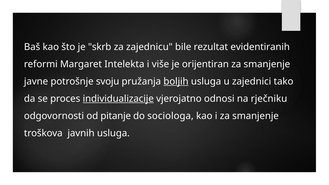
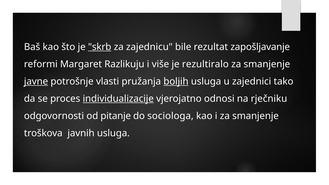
skrb underline: none -> present (100, 47)
evidentiranih: evidentiranih -> zapošljavanje (260, 47)
Intelekta: Intelekta -> Razlikuju (124, 64)
orijentiran: orijentiran -> rezultiralo (205, 64)
javne underline: none -> present (36, 81)
svoju: svoju -> vlasti (108, 81)
